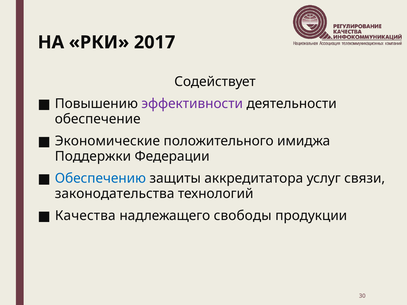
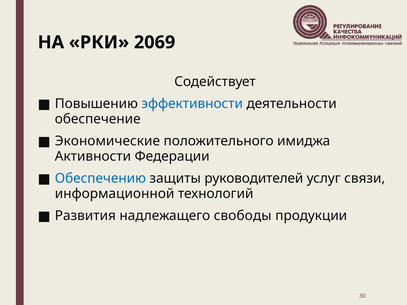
2017: 2017 -> 2069 (155, 42)
эффективности colour: purple -> blue (192, 104)
Поддержки: Поддержки -> Активности (93, 156)
аккредитатора: аккредитатора -> руководителей (254, 179)
законодательства: законодательства -> информационной (115, 194)
Качества: Качества -> Развития (85, 216)
